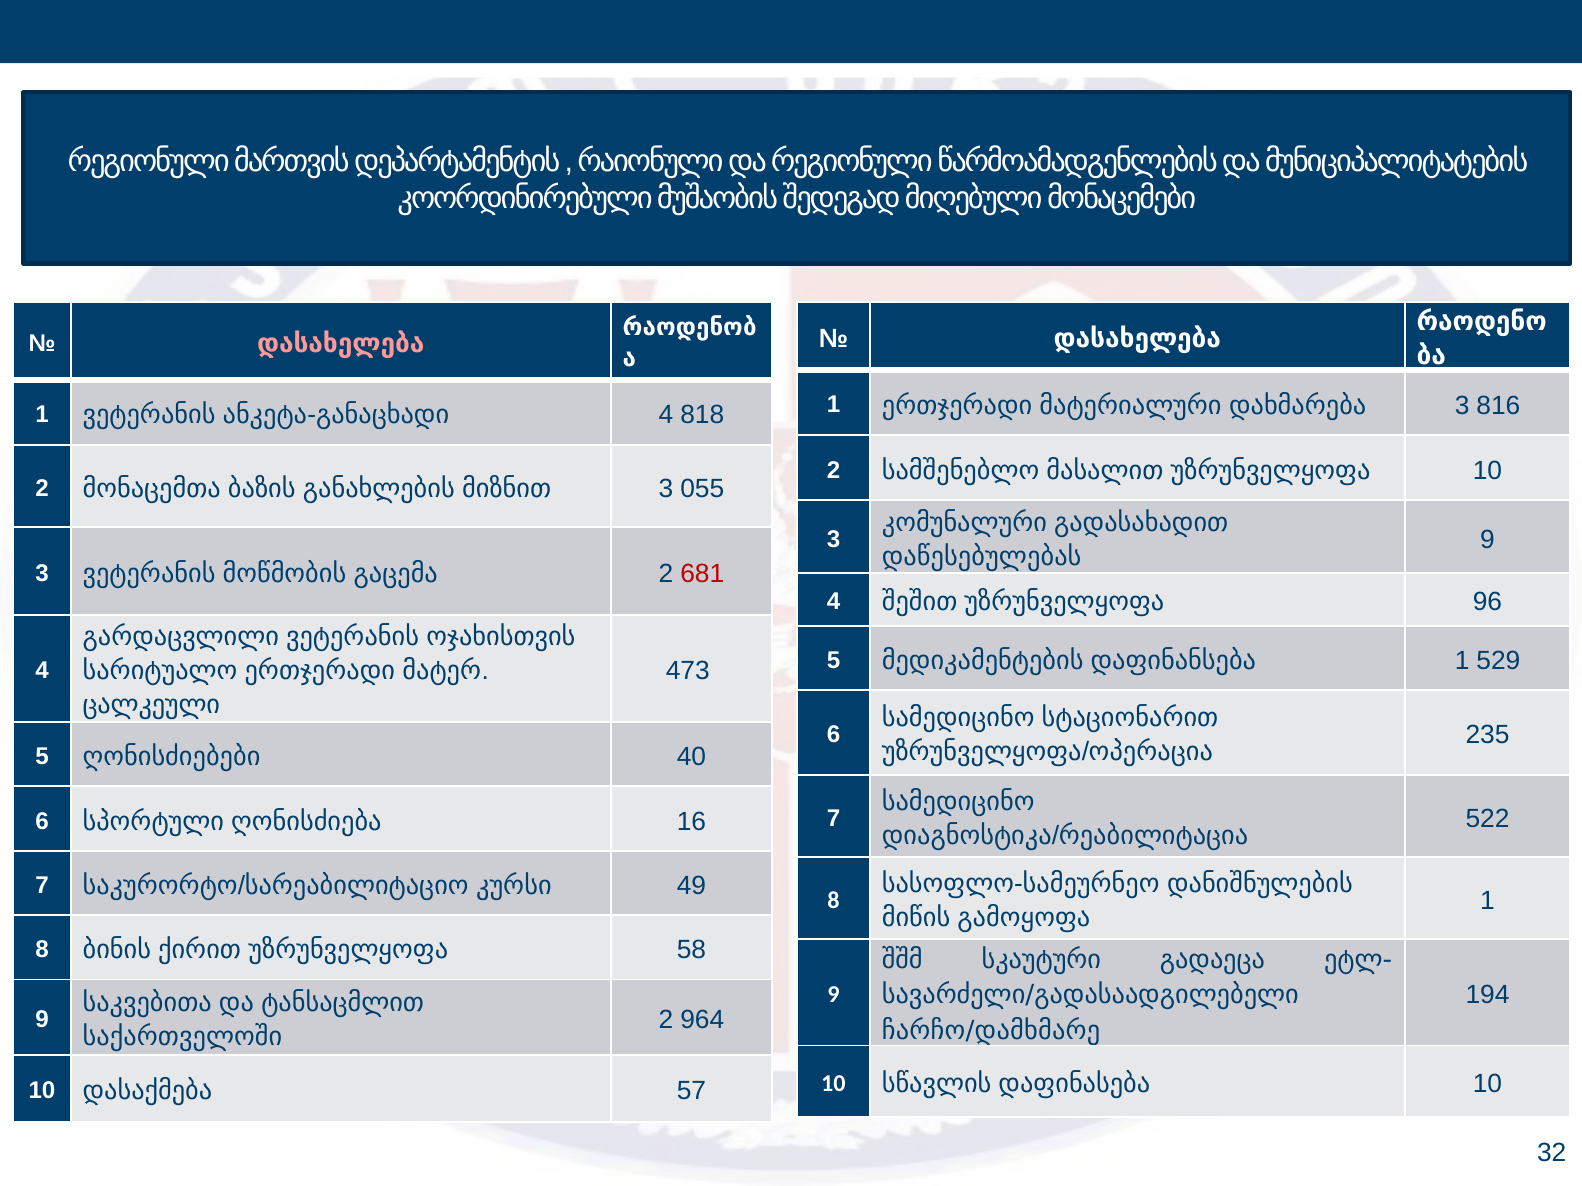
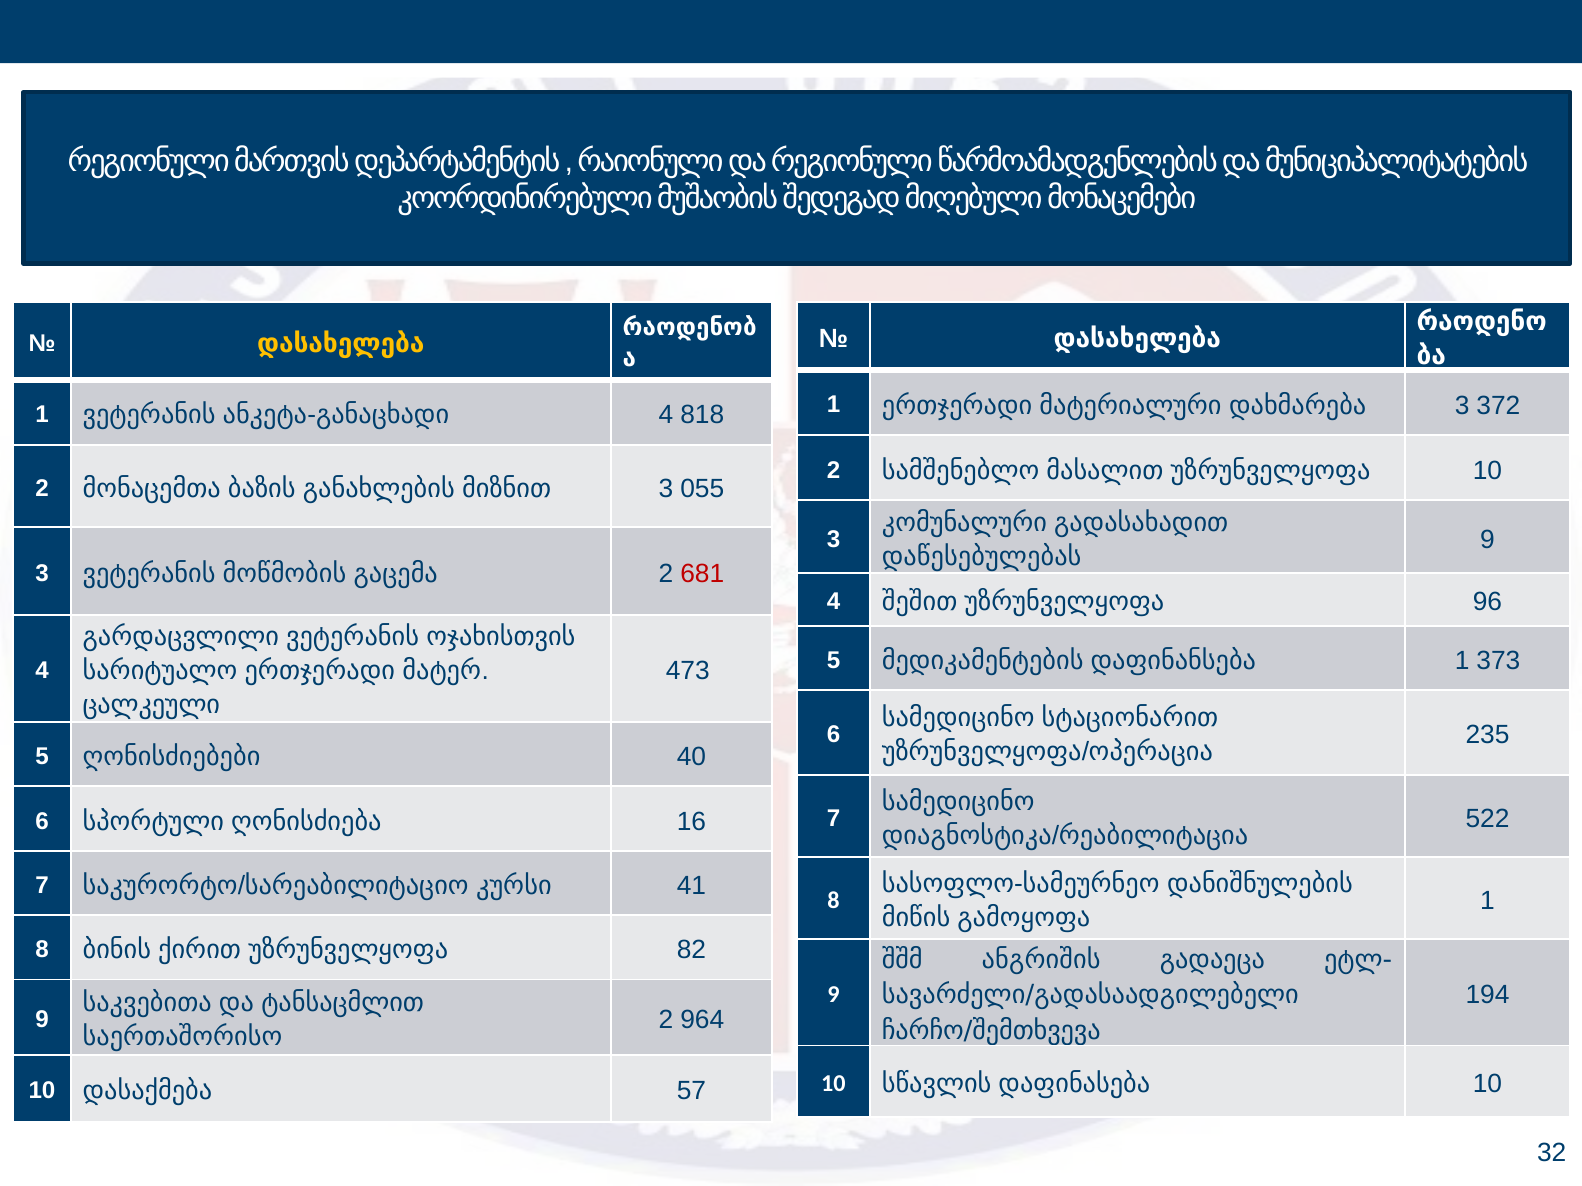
დასახელება colour: pink -> yellow (341, 344)
816: 816 -> 372 (1498, 405)
529: 529 -> 373 (1498, 661)
49: 49 -> 41 (691, 886)
58: 58 -> 82 (691, 950)
სკაუტური: სკაუტური -> ანგრიშის (1041, 960)
ჩარჩო/დამხმარე: ჩარჩო/დამხმარე -> ჩარჩო/შემთხვევა (991, 1031)
საქართველოში: საქართველოში -> საერთაშორისო (182, 1037)
